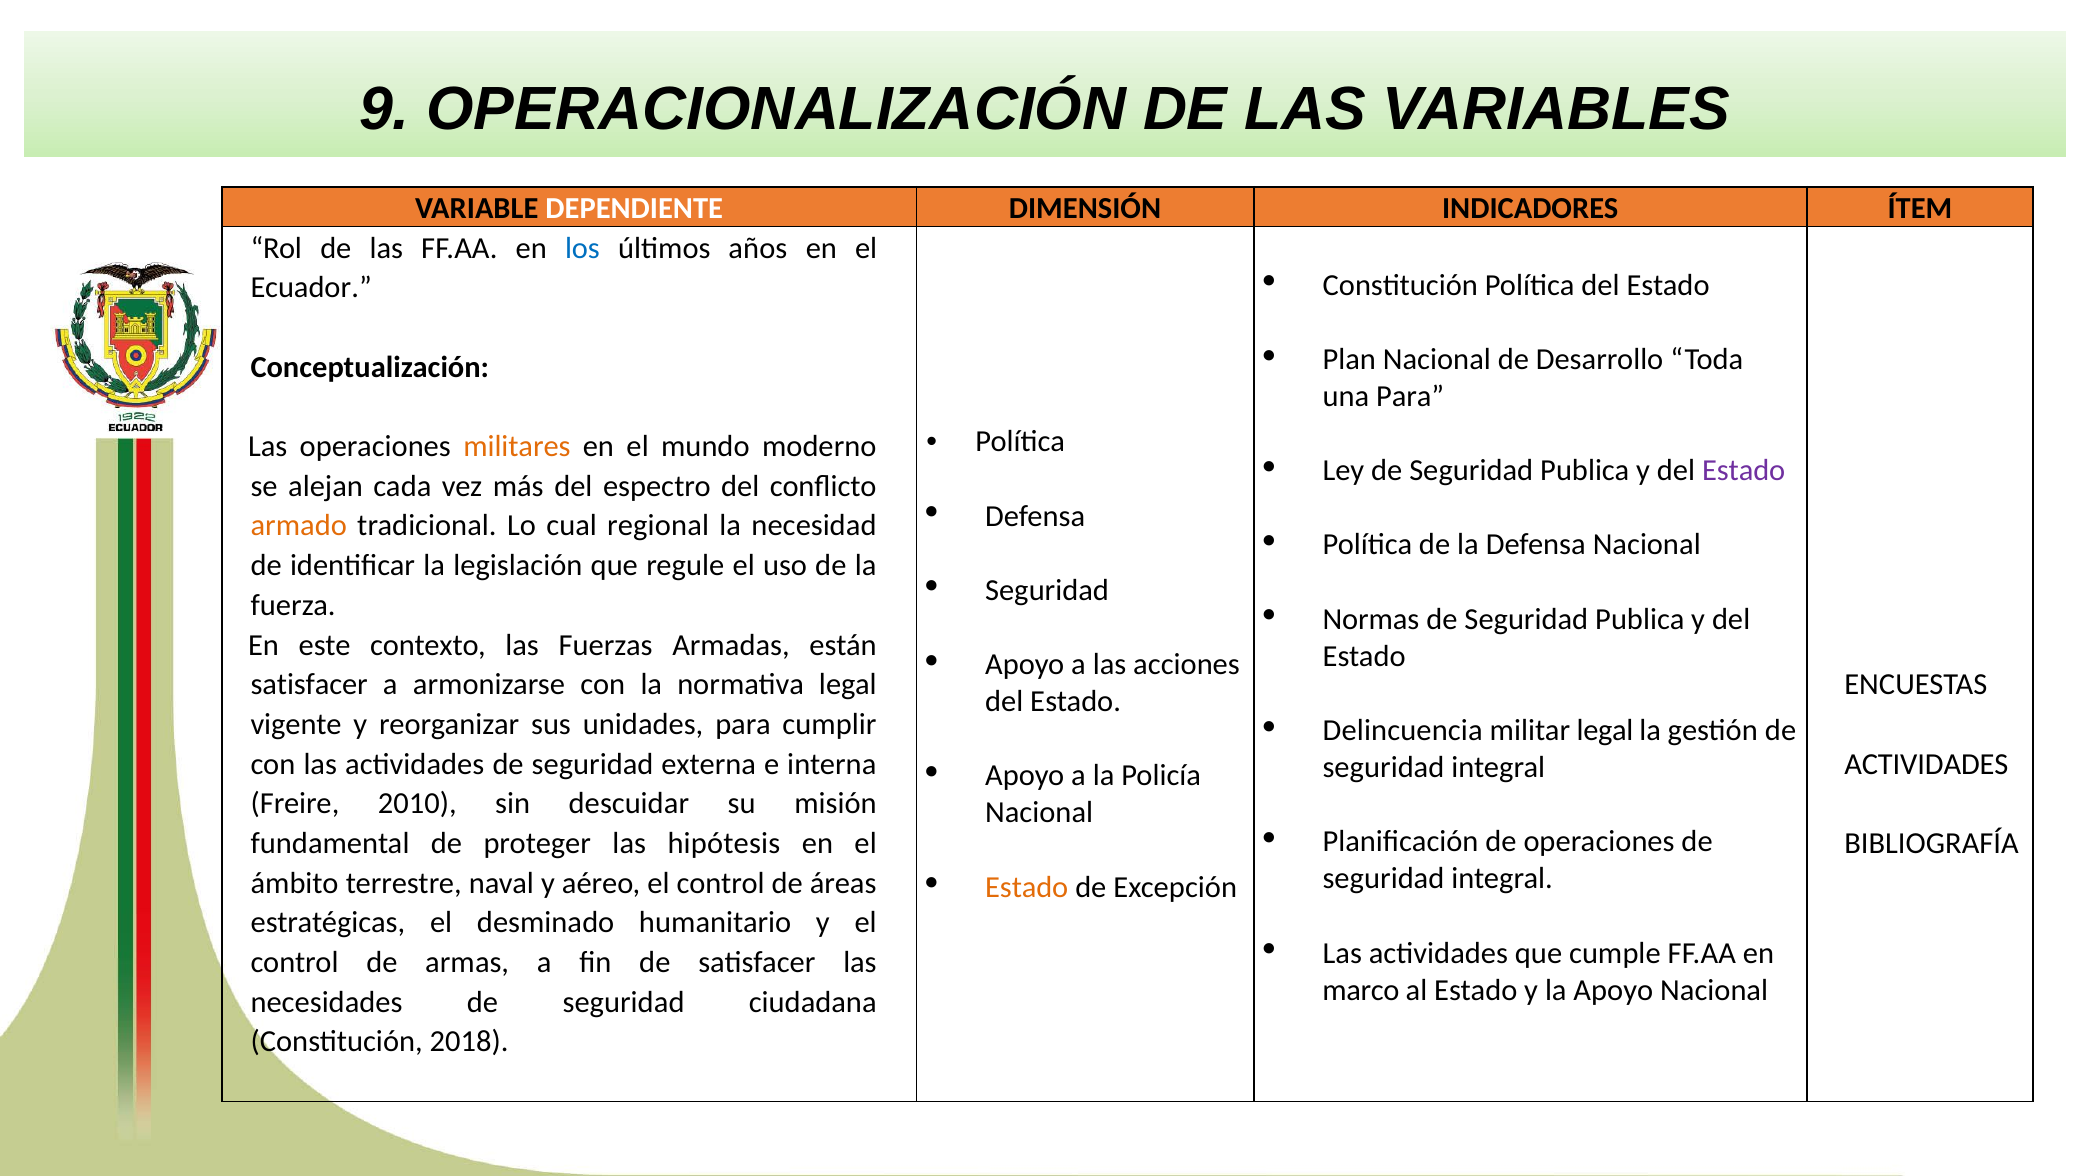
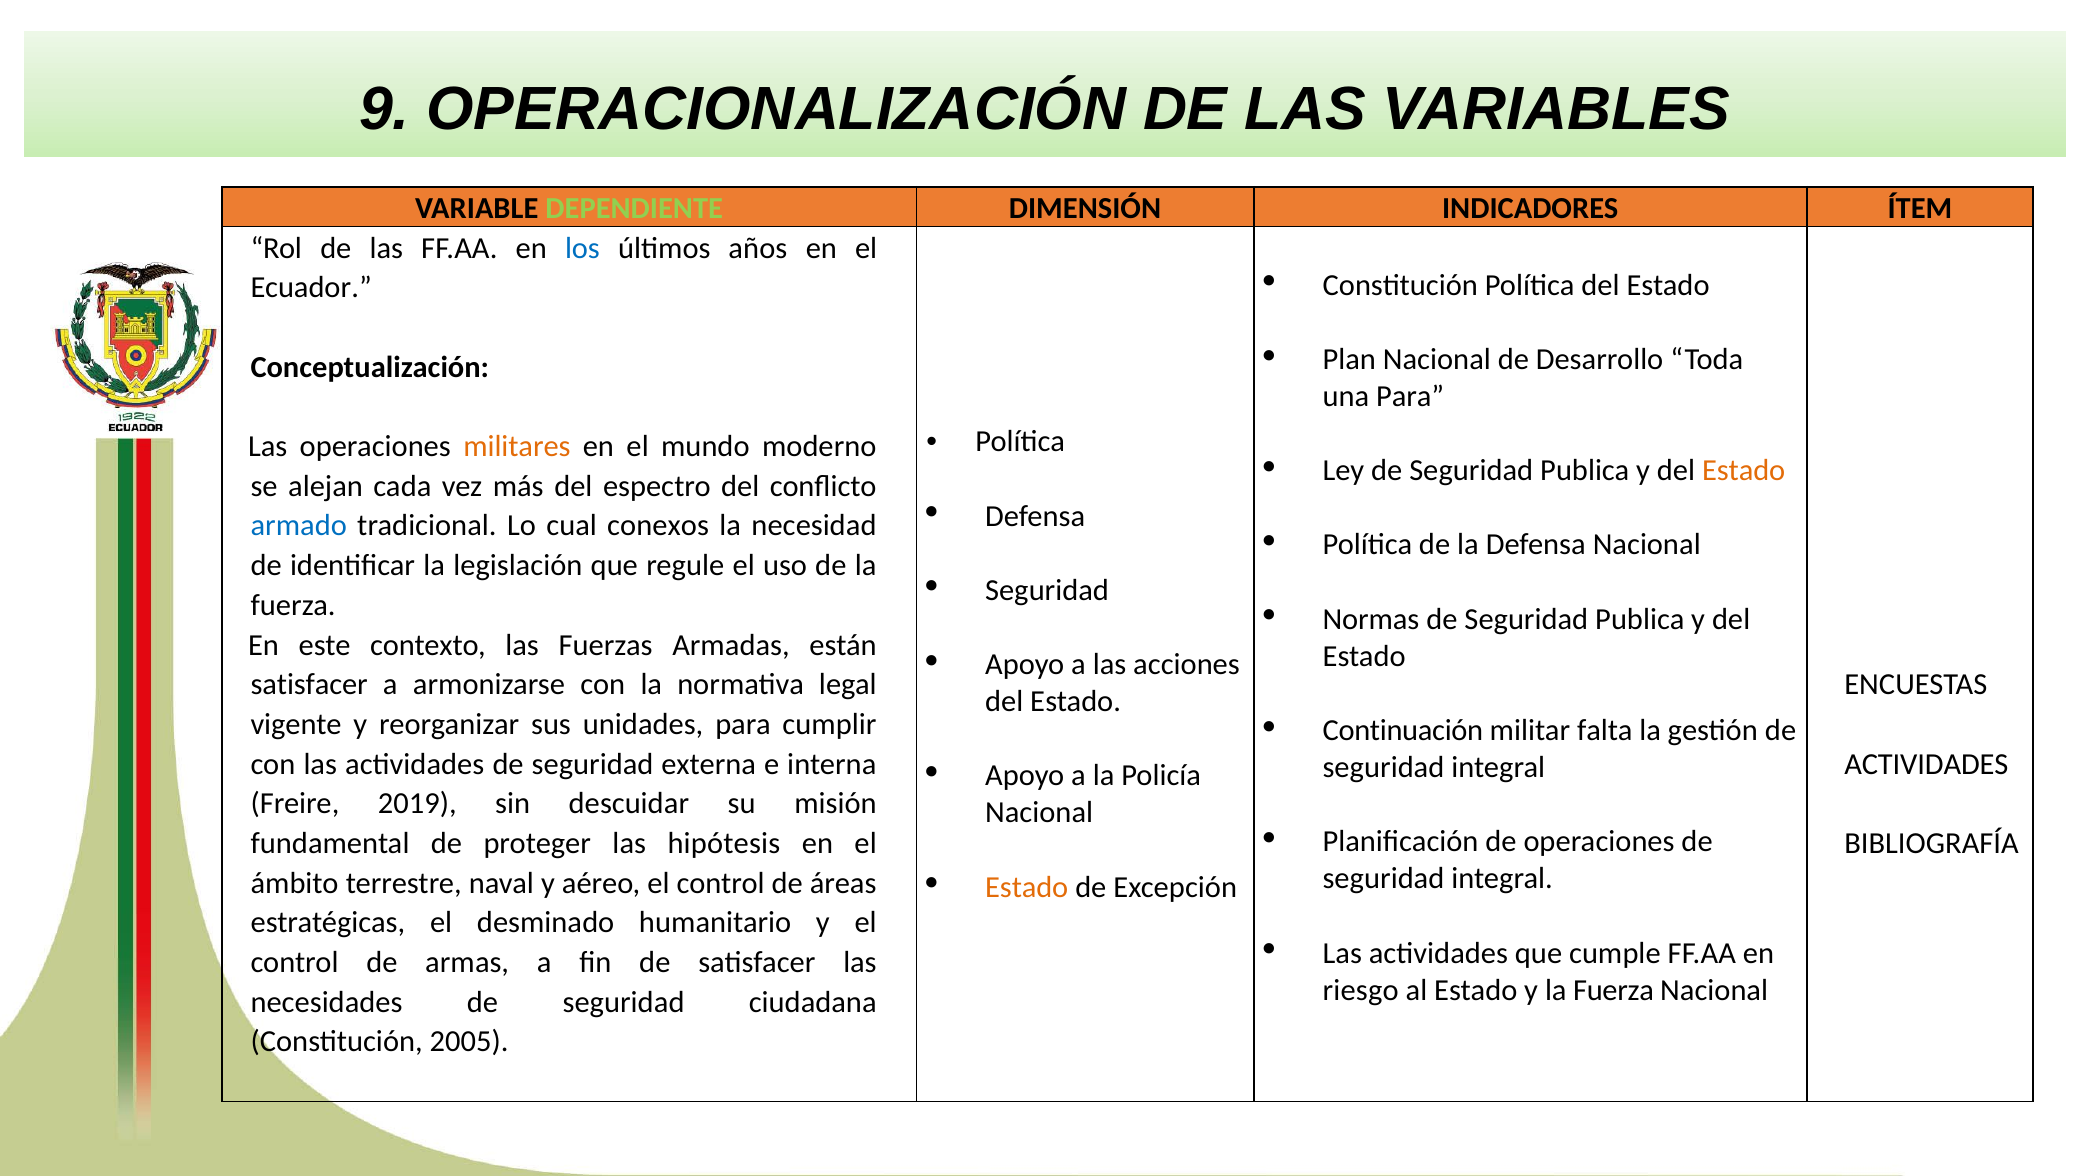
DEPENDIENTE colour: white -> light green (634, 208)
Estado colour: purple -> orange (1744, 470)
armado colour: orange -> blue (299, 526)
regional: regional -> conexos (658, 526)
Delincuencia: Delincuencia -> Continuación (1403, 730)
militar legal: legal -> falta (1605, 730)
2010: 2010 -> 2019 (417, 803)
marco: marco -> riesgo (1361, 990)
y la Apoyo: Apoyo -> Fuerza (1614, 990)
2018: 2018 -> 2005 (469, 1042)
